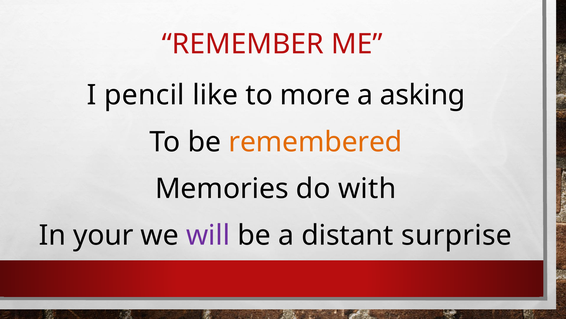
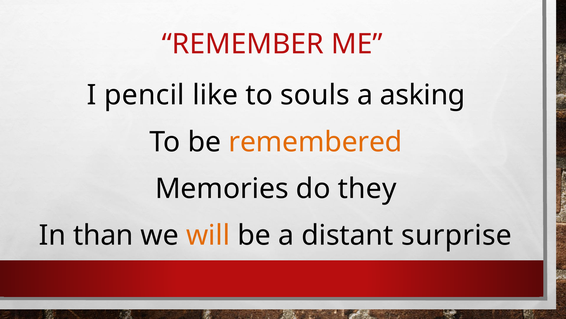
more: more -> souls (315, 95)
with: with -> they (367, 188)
your: your -> than (103, 235)
will colour: purple -> orange (208, 235)
